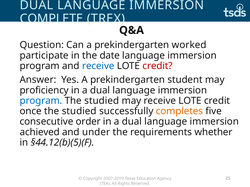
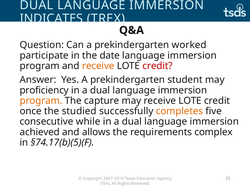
COMPLETE: COMPLETE -> INDICATES (51, 19)
receive colour: blue -> orange (98, 66)
program colour: blue -> orange (41, 101)
studied: studied -> capture (102, 101)
order: order -> while (88, 122)
under: under -> allows (96, 132)
whether: whether -> complex (214, 132)
§44.12(b)(5)(F: §44.12(b)(5)(F -> §74.17(b)(5)(F (62, 143)
